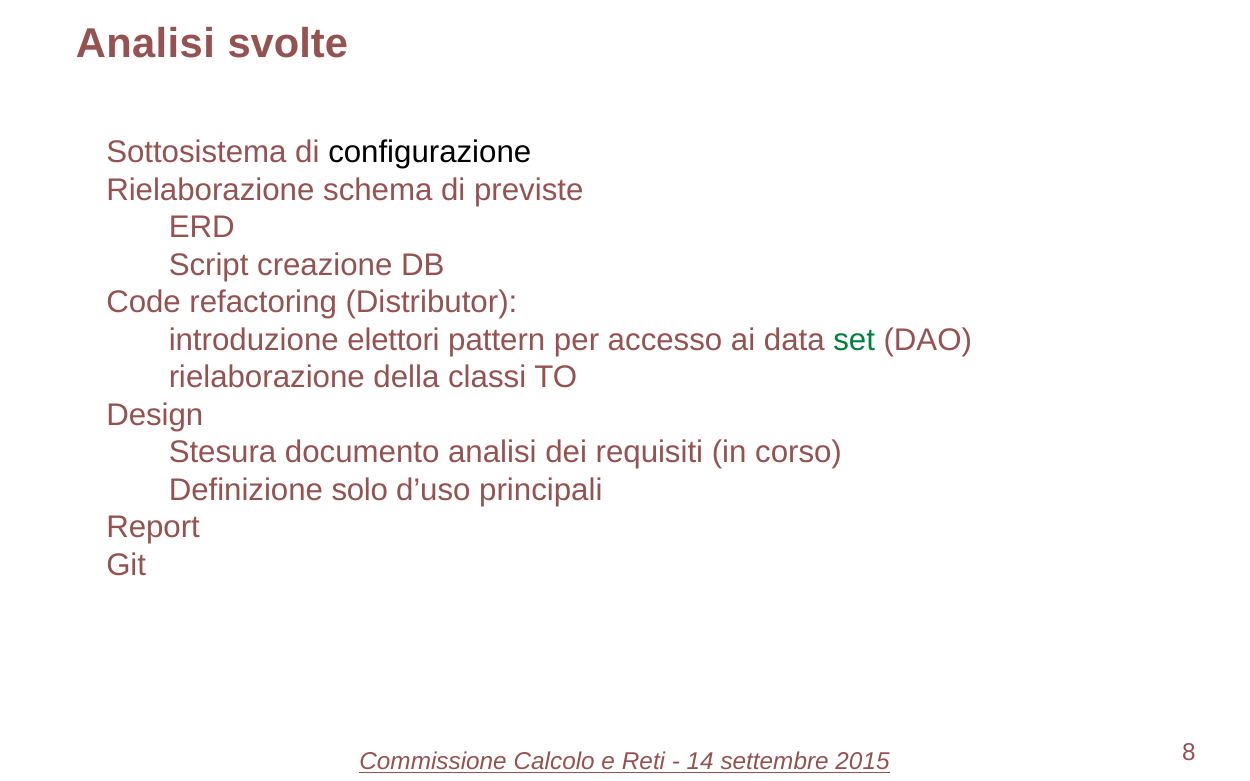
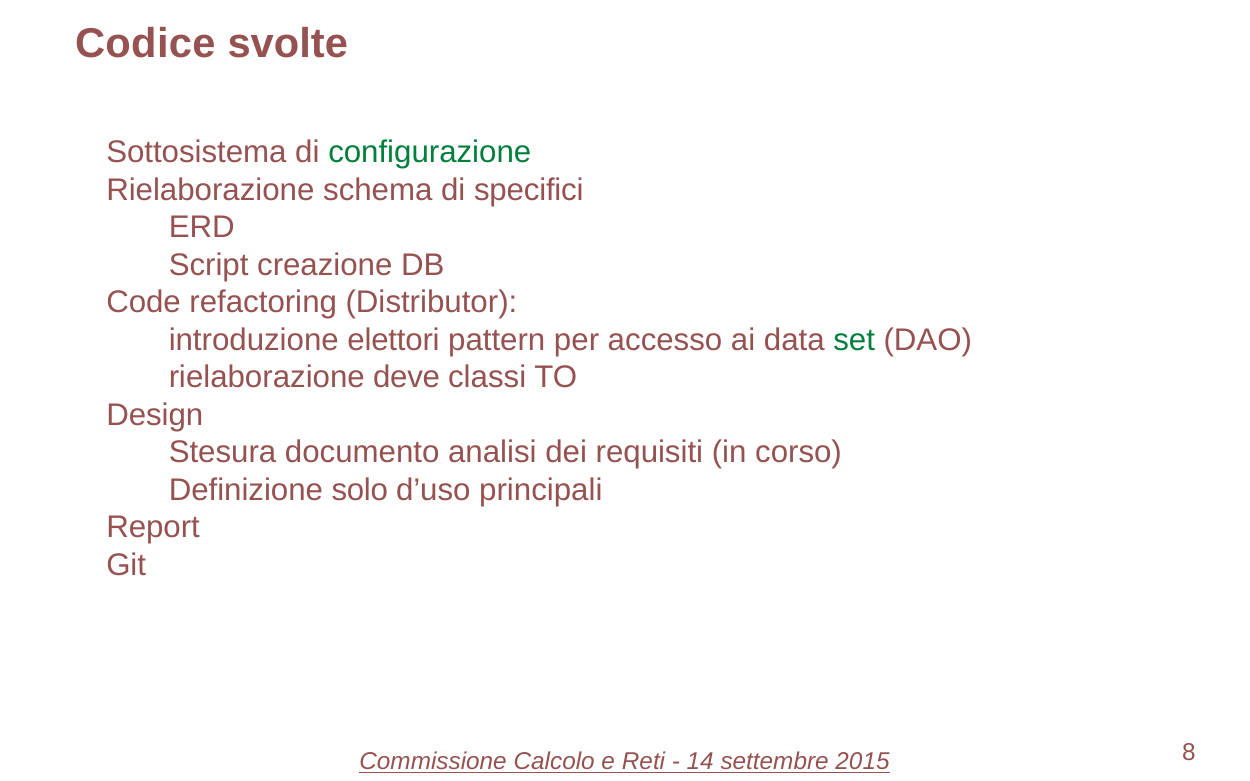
Analisi: Analisi -> Codice (145, 44)
configurazione colour: black -> green (430, 153)
previste: previste -> specifici (529, 190)
della: della -> deve (407, 378)
